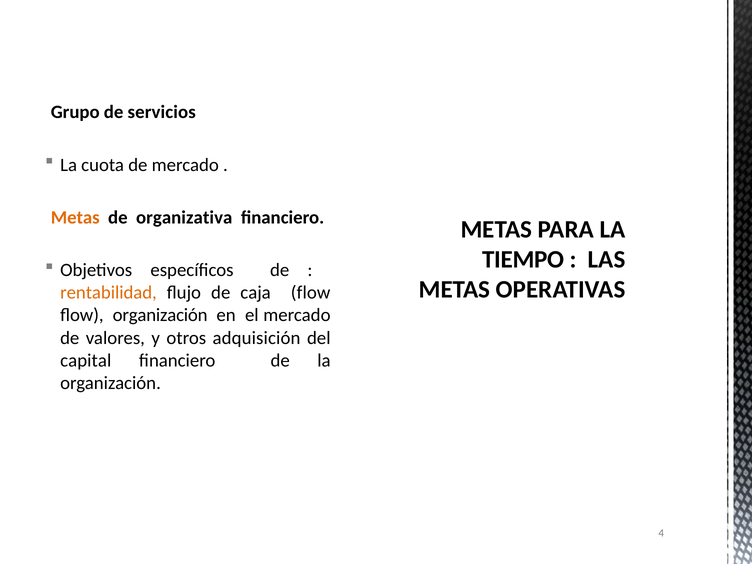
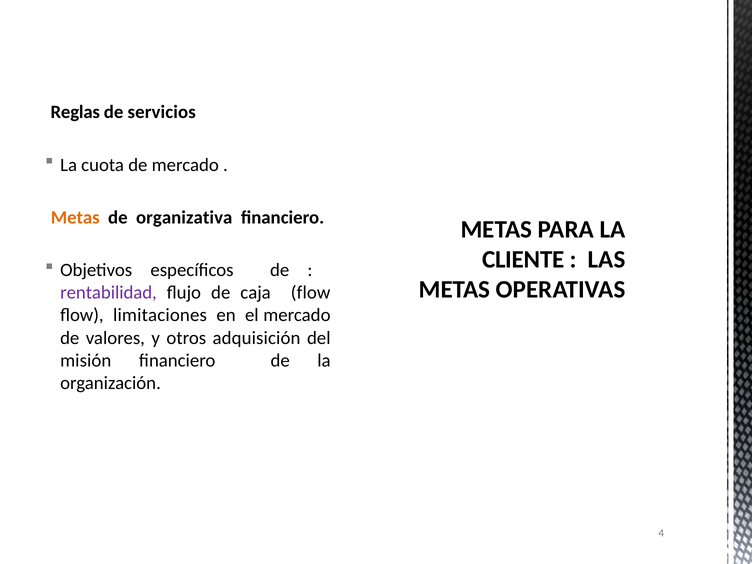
Grupo: Grupo -> Reglas (75, 112)
TIEMPO: TIEMPO -> CLIENTE (523, 259)
rentabilidad colour: orange -> purple (108, 293)
flow organización: organización -> limitaciones (160, 315)
capital: capital -> misión (86, 360)
